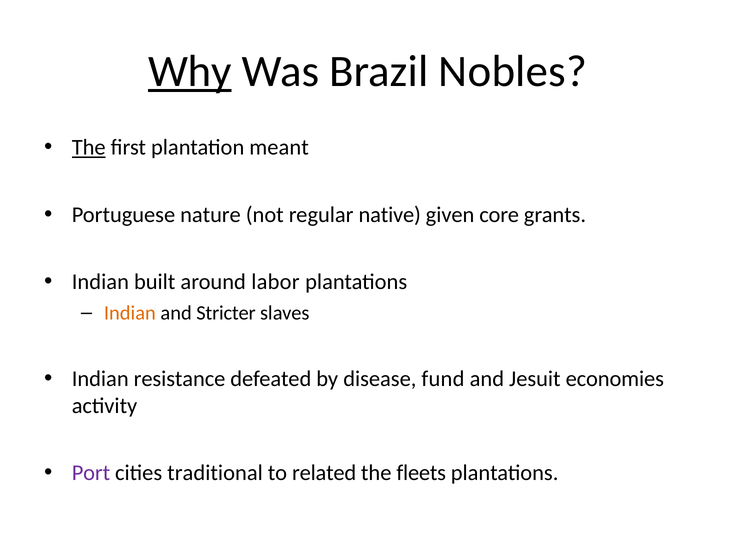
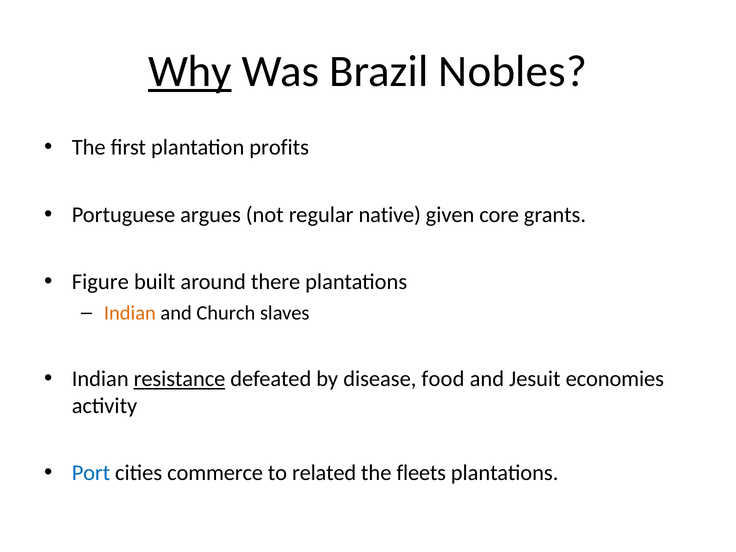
The underline: present -> none (89, 148)
meant: meant -> profits (279, 148)
nature: nature -> argues (211, 215)
Indian: Indian -> Figure (100, 282)
labor: labor -> there (276, 282)
Stricter: Stricter -> Church (226, 313)
resistance underline: none -> present (180, 379)
fund: fund -> food (443, 379)
Port colour: purple -> blue (91, 473)
traditional: traditional -> commerce (215, 473)
